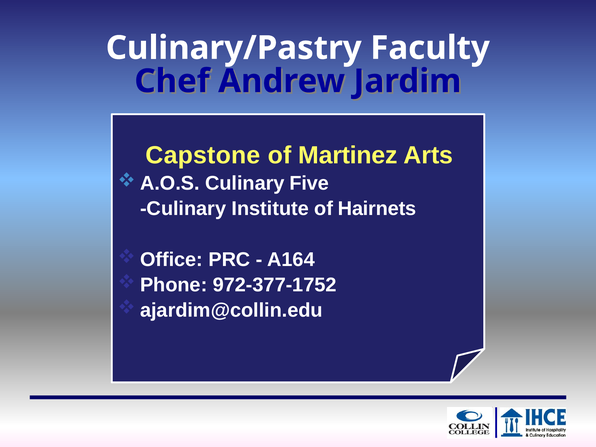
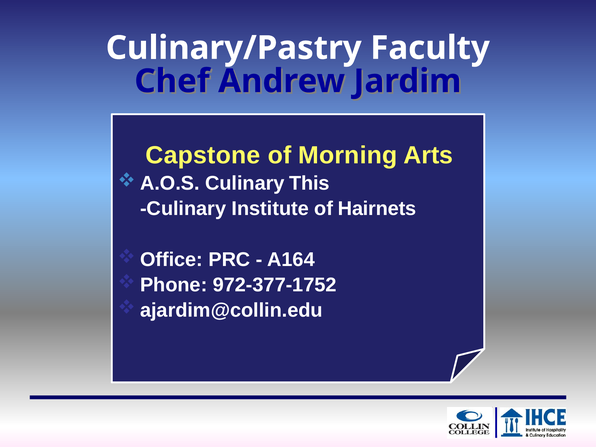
Martinez: Martinez -> Morning (348, 155)
Five: Five -> This (309, 183)
